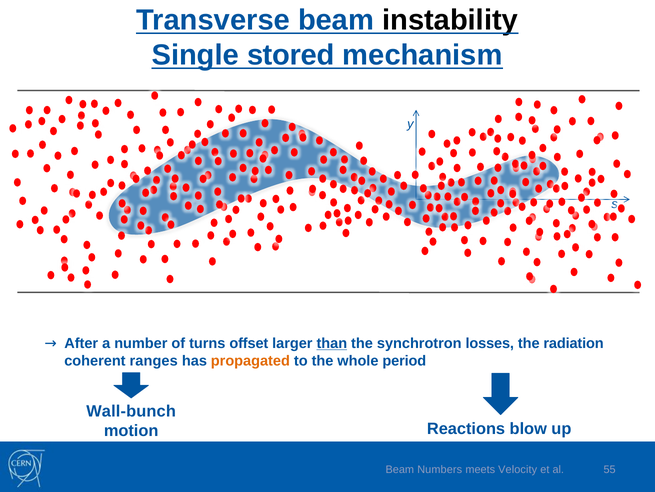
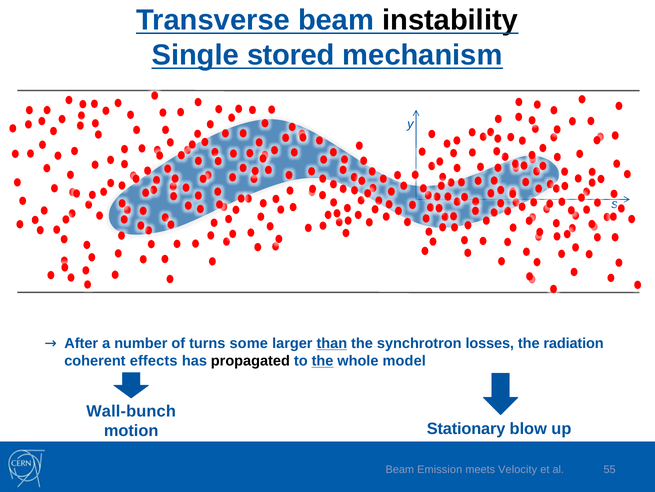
offset: offset -> some (249, 343)
ranges: ranges -> effects (154, 360)
propagated colour: orange -> black (250, 360)
the underline: none -> present (323, 360)
period: period -> model (404, 360)
Reactions: Reactions -> Stationary (466, 428)
Numbers: Numbers -> Emission (440, 469)
